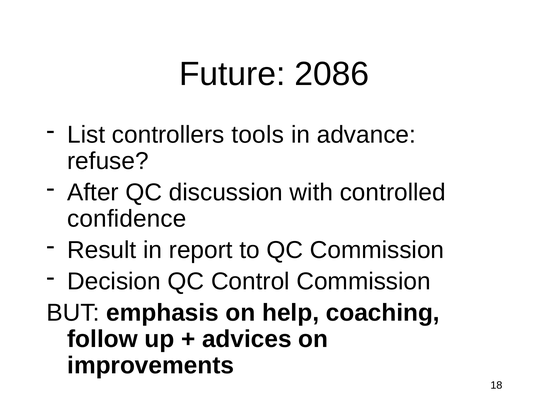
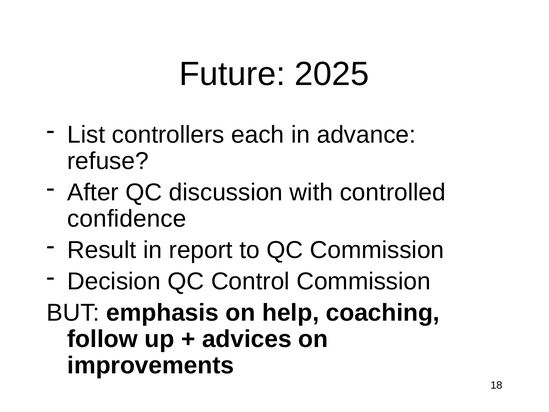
2086: 2086 -> 2025 (332, 74)
tools: tools -> each (258, 135)
